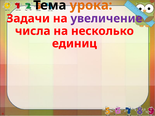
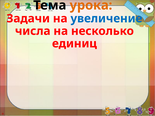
увеличение colour: purple -> blue (106, 19)
